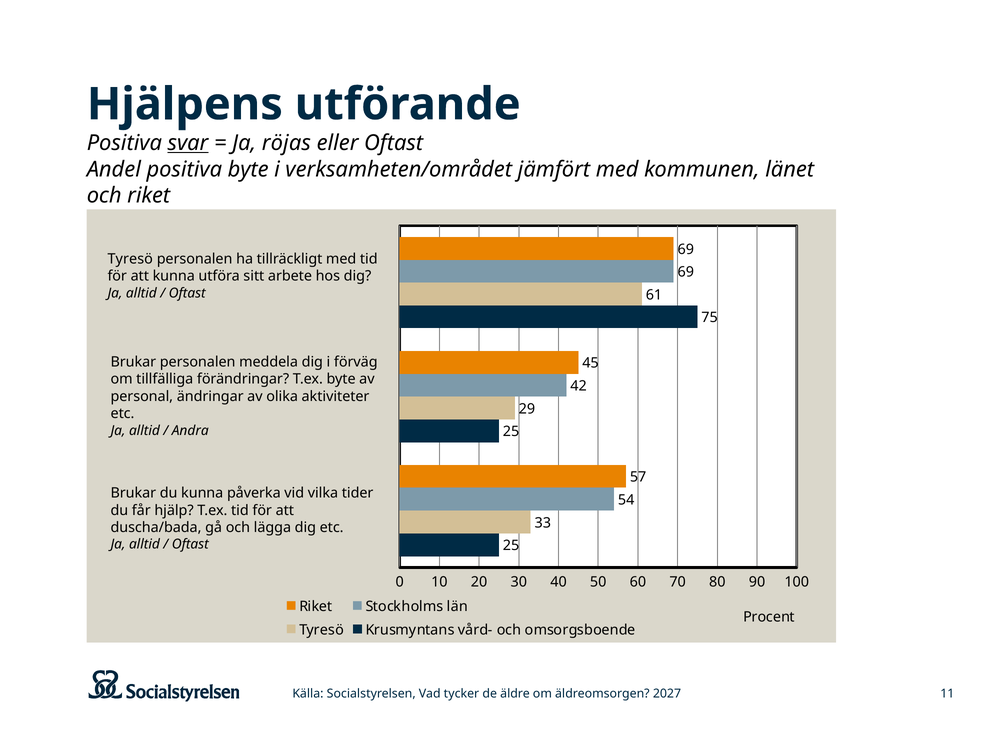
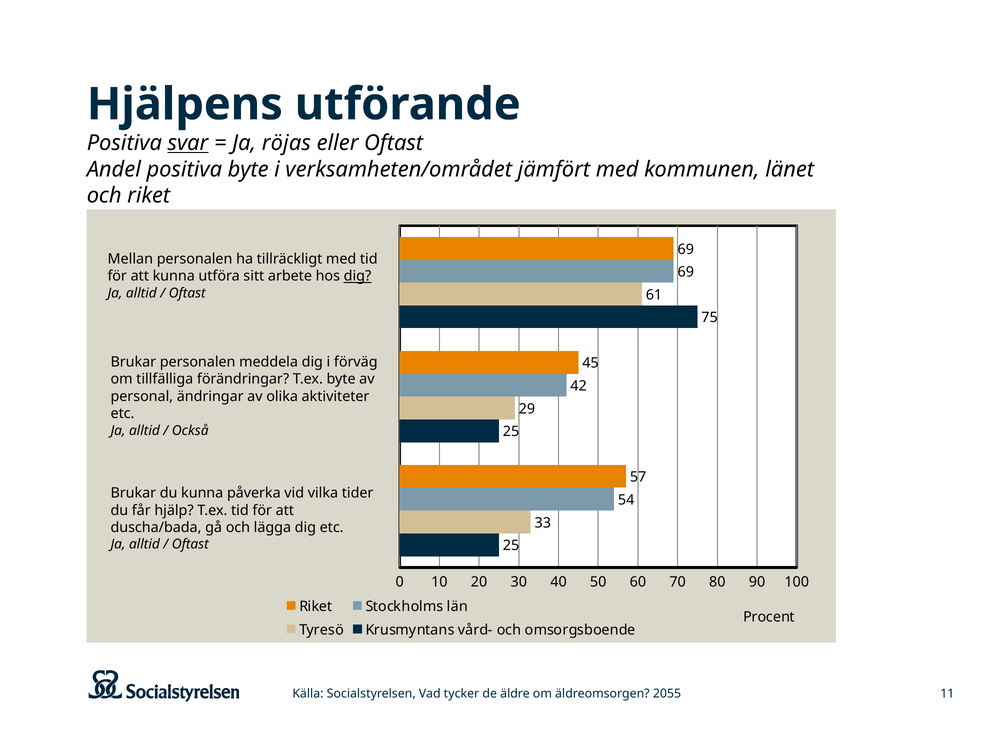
Tyresö: Tyresö -> Mellan (130, 259)
dig underline: none -> present (358, 276)
Andra: Andra -> Också (190, 431)
2027: 2027 -> 2055 (667, 694)
